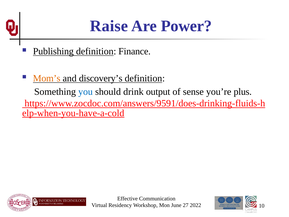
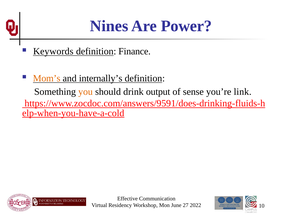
Raise: Raise -> Nines (109, 26)
Publishing: Publishing -> Keywords (53, 51)
discovery’s: discovery’s -> internally’s (101, 78)
you colour: blue -> orange (86, 92)
plus: plus -> link (243, 92)
